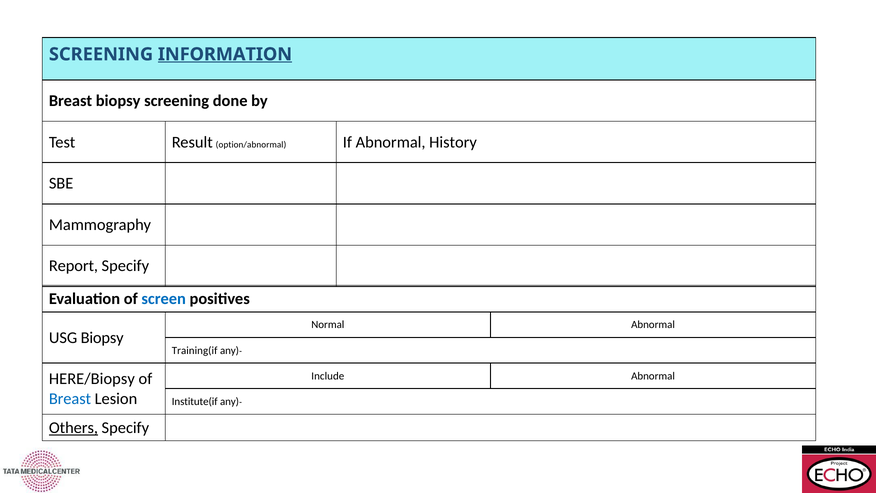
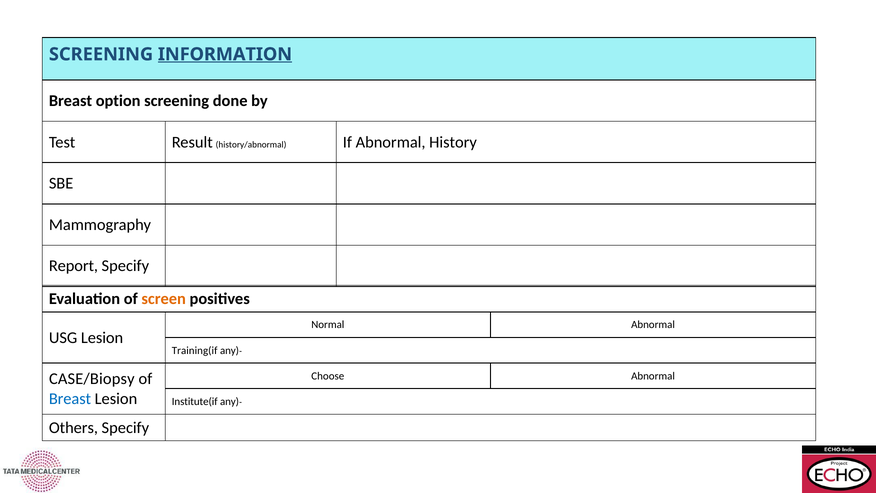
Breast biopsy: biopsy -> option (118, 101)
option/abnormal: option/abnormal -> history/abnormal (251, 145)
screen colour: blue -> orange (164, 299)
USG Biopsy: Biopsy -> Lesion (102, 338)
Include: Include -> Choose (328, 376)
HERE/Biopsy: HERE/Biopsy -> CASE/Biopsy (92, 379)
Others underline: present -> none (73, 427)
